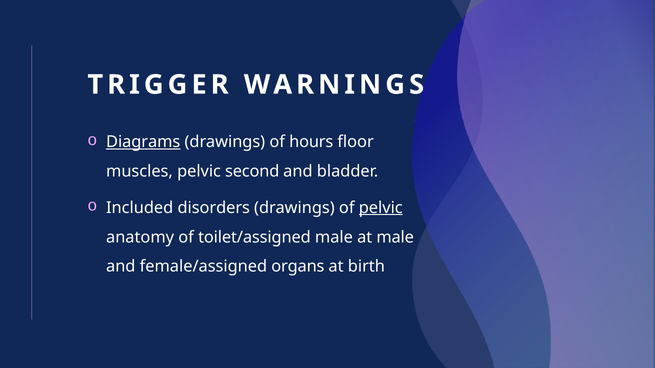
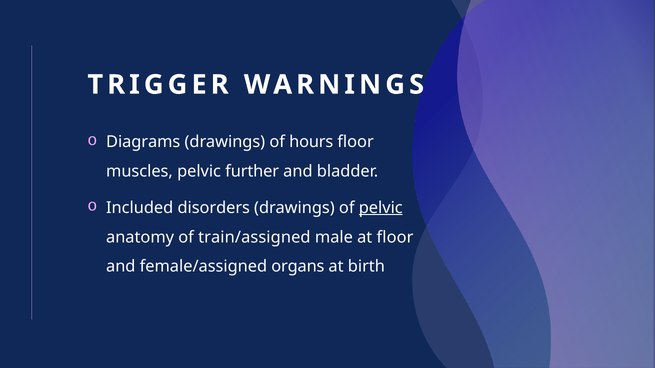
Diagrams underline: present -> none (143, 142)
second: second -> further (252, 172)
toilet/assigned: toilet/assigned -> train/assigned (254, 237)
at male: male -> floor (395, 237)
